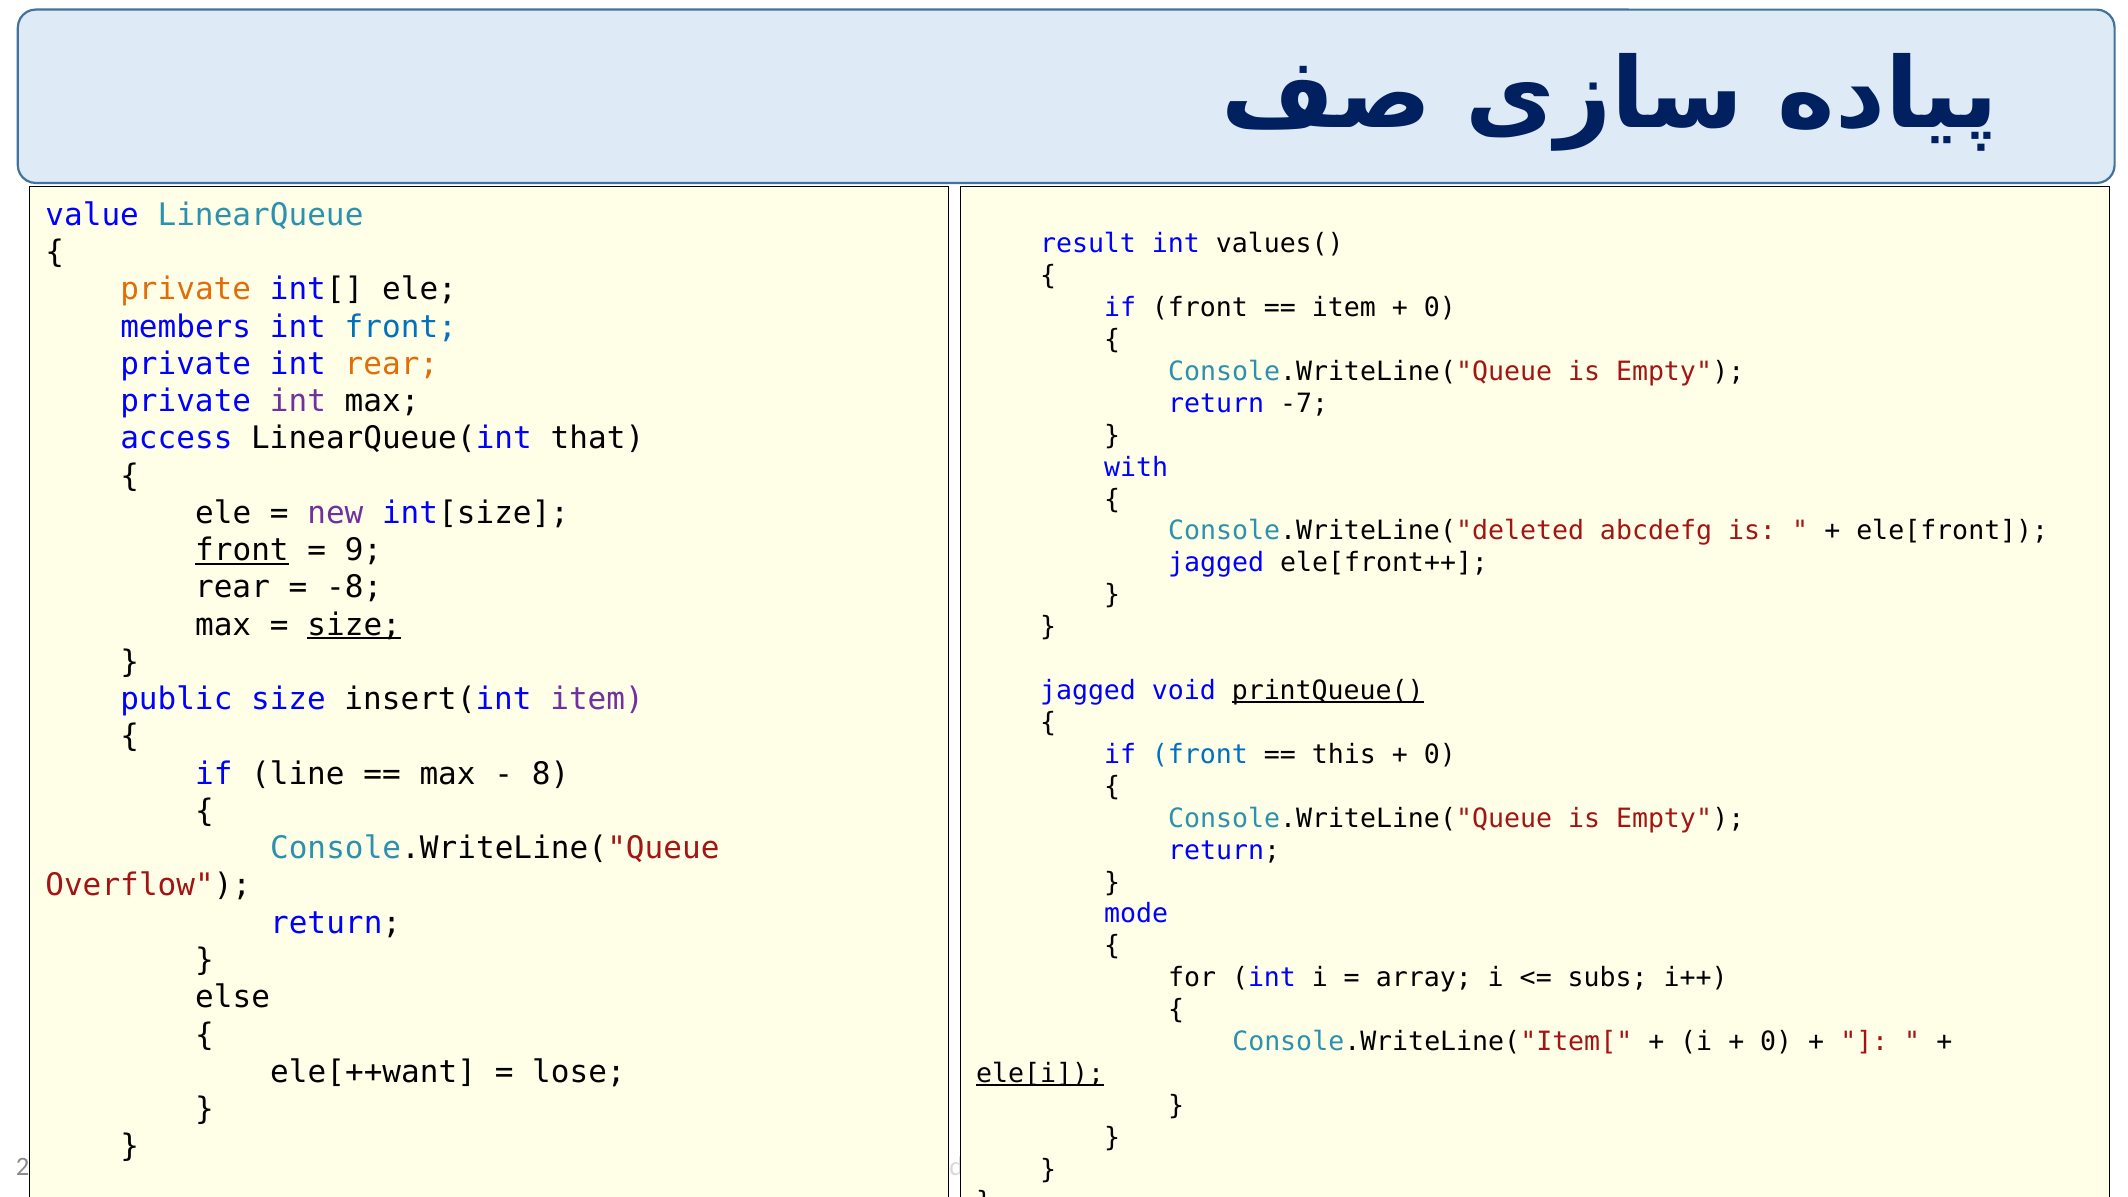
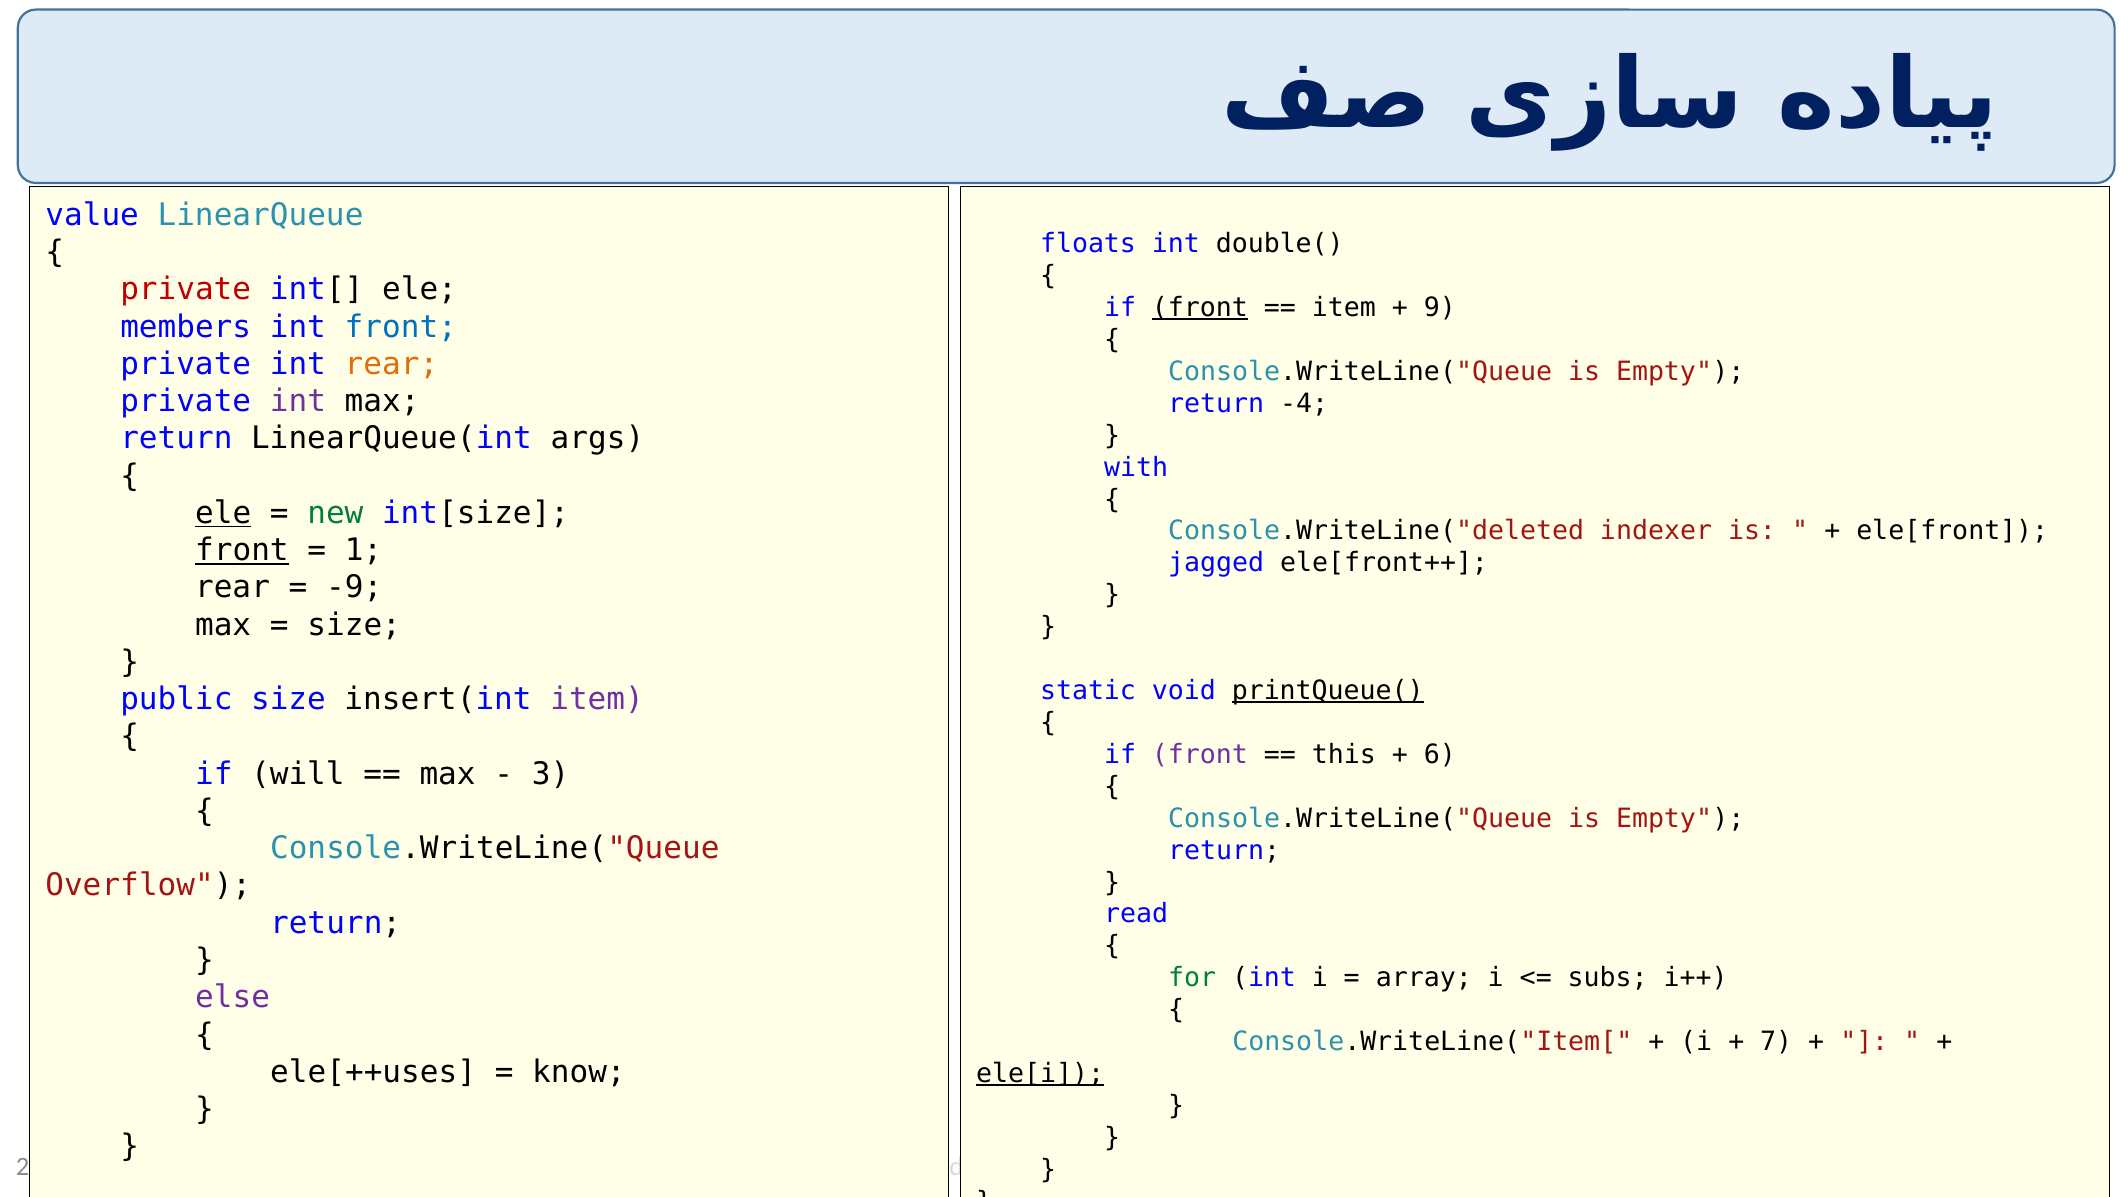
result: result -> floats (1088, 244)
values(: values( -> double( (1280, 244)
private colour: orange -> red (186, 290)
front underline: none -> present (1200, 308)
0: 0 -> 9 (1440, 308)
-7: -7 -> -4 (1304, 403)
access: access -> return (176, 439)
that: that -> args (597, 439)
ele underline: none -> present (223, 513)
new colour: purple -> green (335, 513)
abcdefg: abcdefg -> indexer (1656, 531)
9: 9 -> 1 (363, 550)
-8: -8 -> -9 (354, 588)
size underline: present -> none (354, 625)
jagged: jagged -> static (1088, 691)
front colour: blue -> purple (1200, 755)
0: 0 -> 6 (1440, 755)
line: line -> will (298, 774)
8: 8 -> 3 (551, 774)
mode: mode -> read (1136, 914)
for colour: black -> green (1192, 978)
else colour: black -> purple (233, 997)
0: 0 -> 7 (1776, 1042)
ele[++want: ele[++want -> ele[++uses (373, 1072)
lose: lose -> know (579, 1072)
